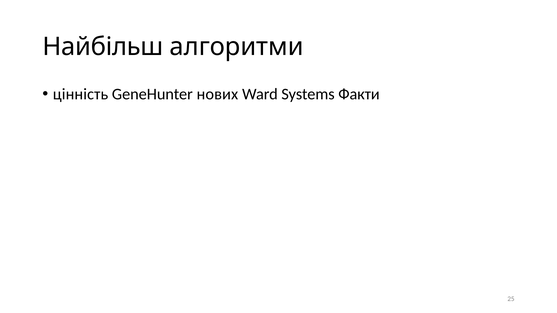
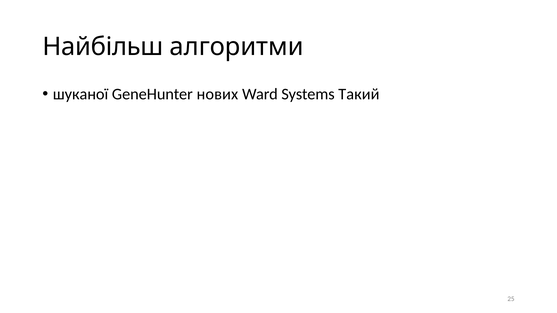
цінність: цінність -> шуканої (81, 94)
Факти: Факти -> Такий (359, 94)
